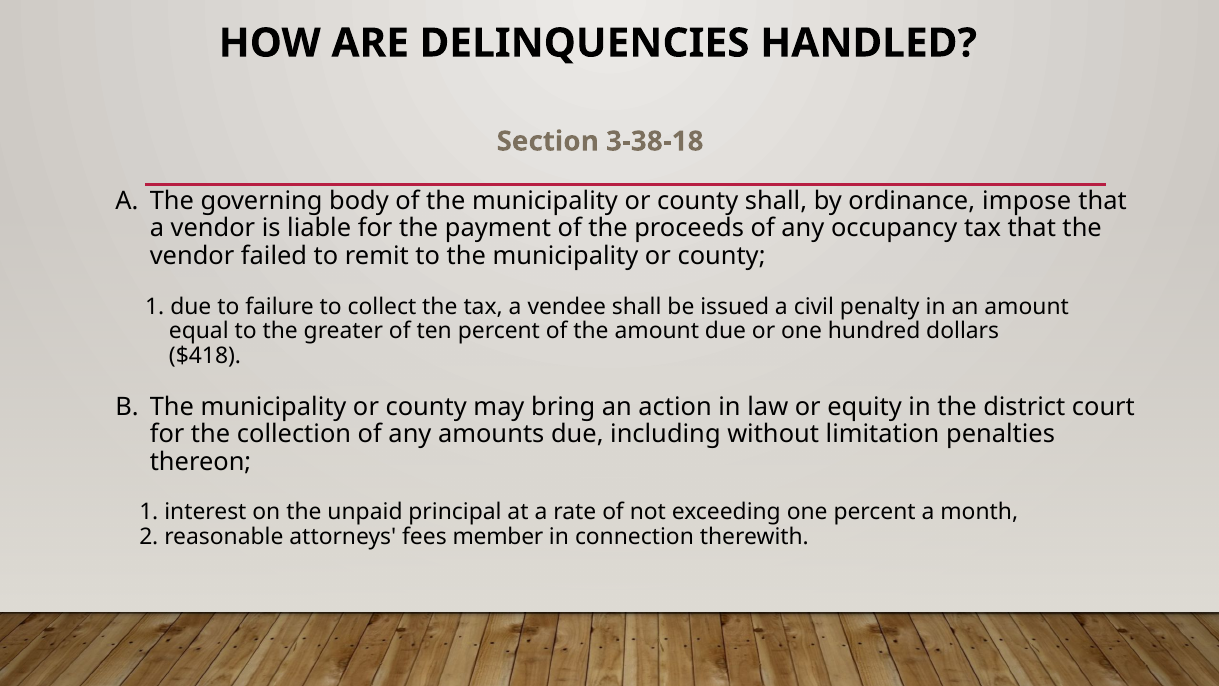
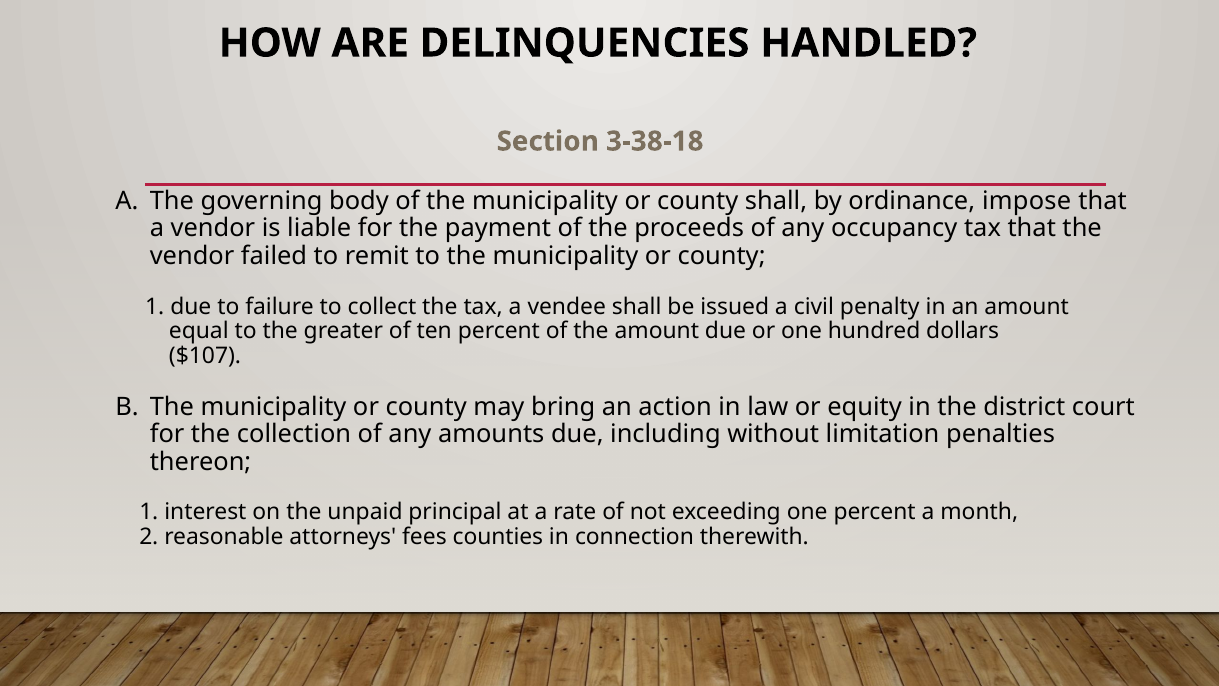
$418: $418 -> $107 (205, 356)
member: member -> counties (498, 537)
